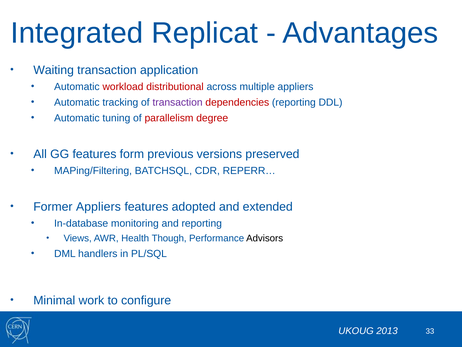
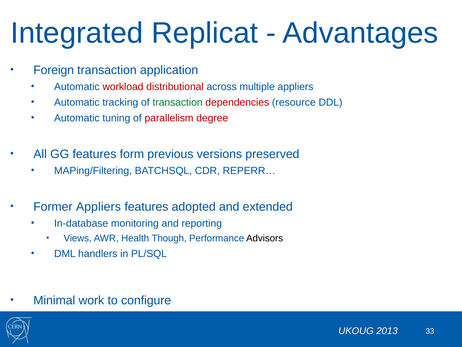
Waiting: Waiting -> Foreign (54, 70)
transaction colour: purple -> green (178, 102)
dependencies reporting: reporting -> resource (294, 102)
